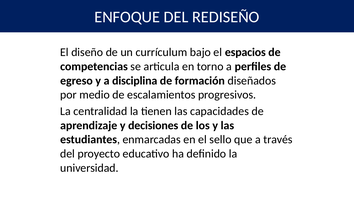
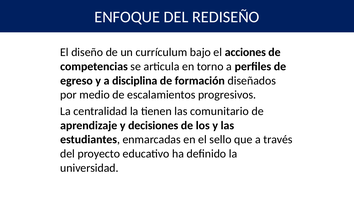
espacios: espacios -> acciones (245, 52)
capacidades: capacidades -> comunitario (219, 111)
